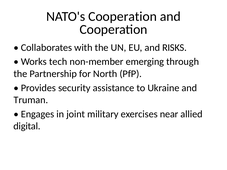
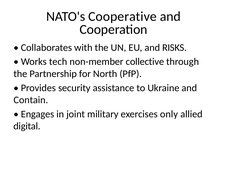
NATO's Cooperation: Cooperation -> Cooperative (123, 17)
emerging: emerging -> collective (145, 62)
Truman: Truman -> Contain (31, 100)
near: near -> only (169, 114)
